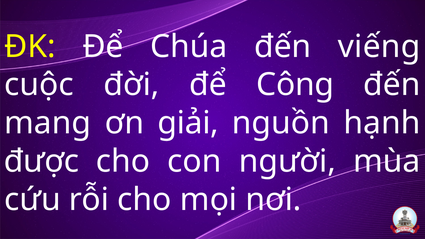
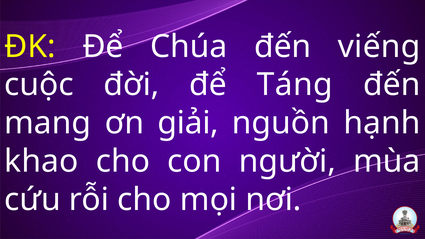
Công: Công -> Táng (295, 85)
được: được -> khao (41, 161)
